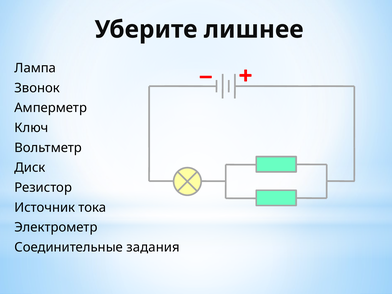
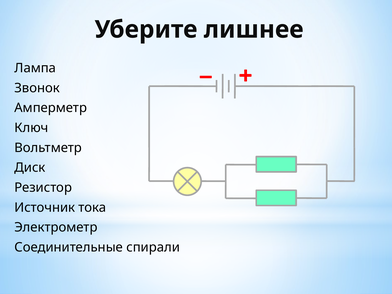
задания: задания -> спирали (153, 247)
